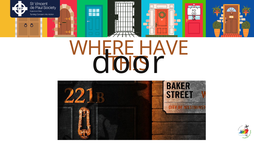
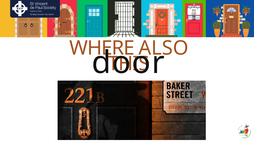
HAVE: HAVE -> ALSO (164, 48)
